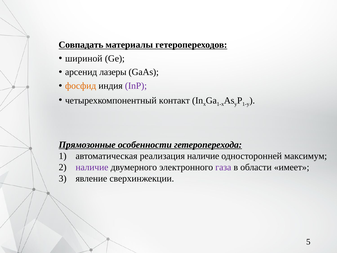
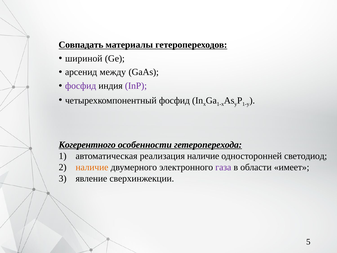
лазеры: лазеры -> между (113, 72)
фосфид colour: orange -> purple (81, 86)
четырехкомпонентный контакт: контакт -> фосфид (174, 100)
Прямозонные: Прямозонные -> Когерентного (87, 145)
максимум: максимум -> светодиод (306, 156)
наличие colour: purple -> orange (92, 167)
